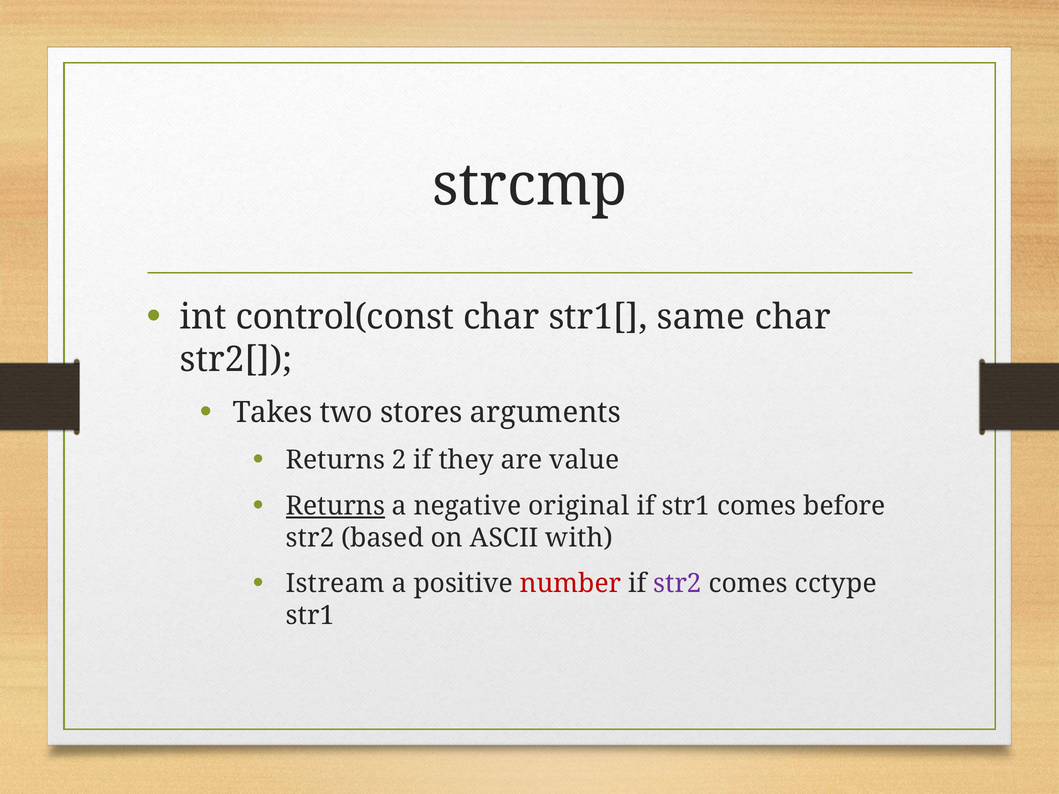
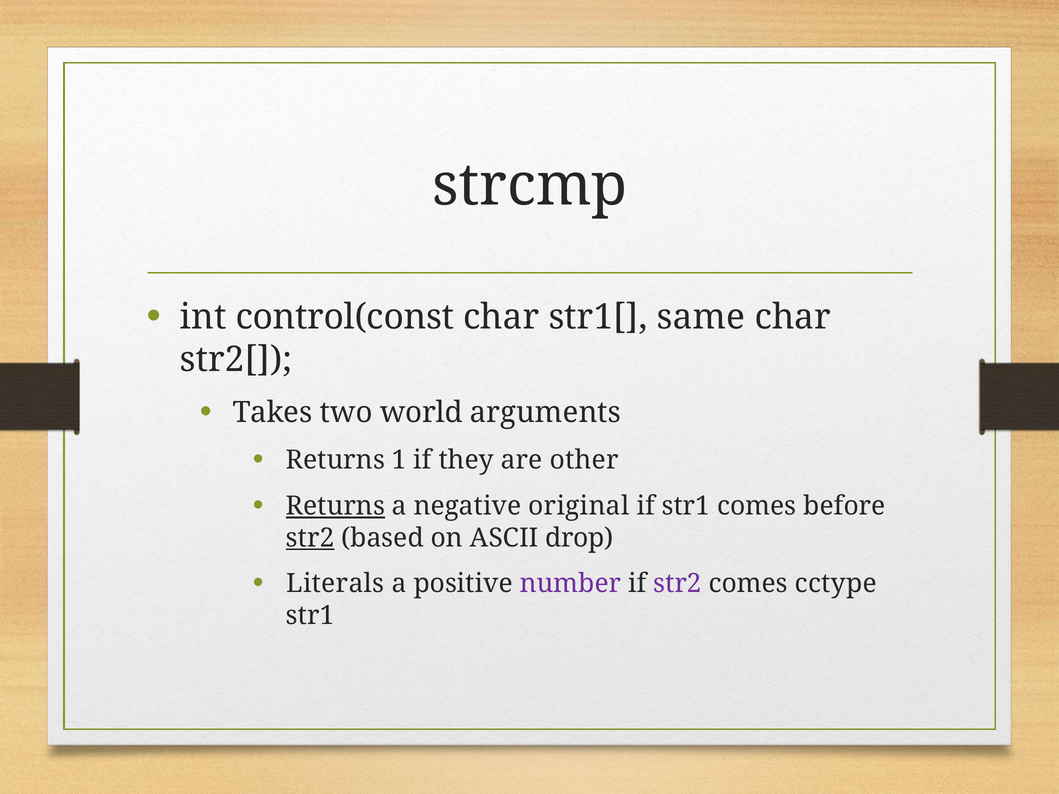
stores: stores -> world (421, 413)
2: 2 -> 1 (399, 460)
value: value -> other (584, 460)
str2 underline: none -> present (310, 538)
with: with -> drop (579, 538)
Istream: Istream -> Literals (335, 584)
number colour: red -> purple (570, 584)
